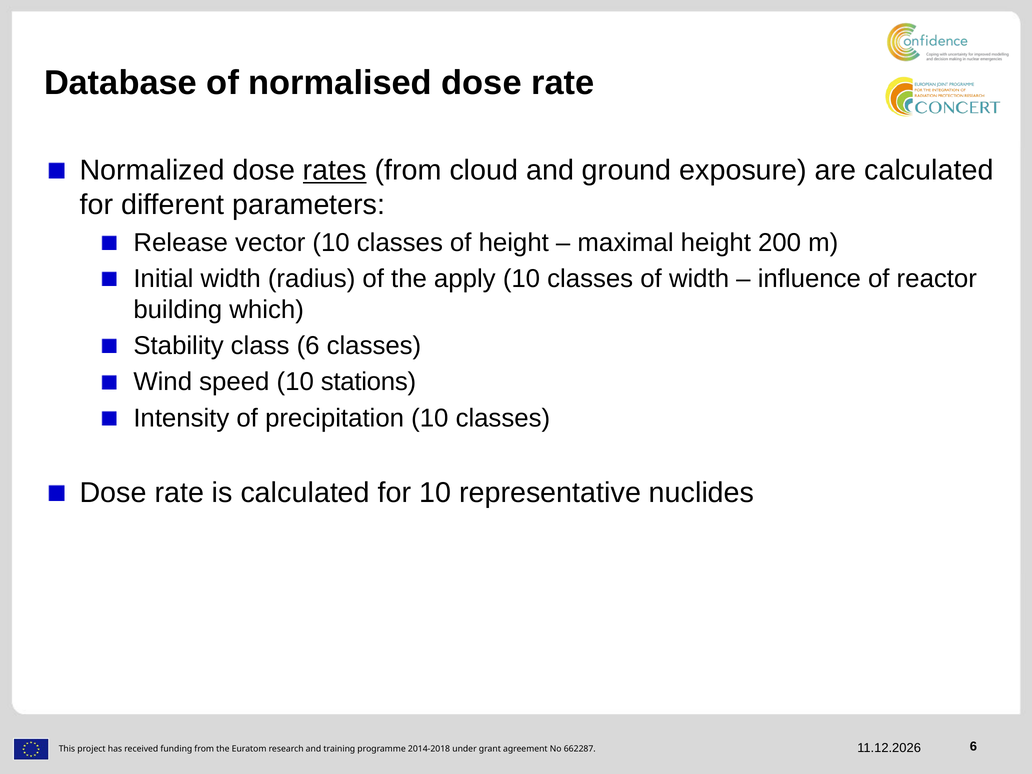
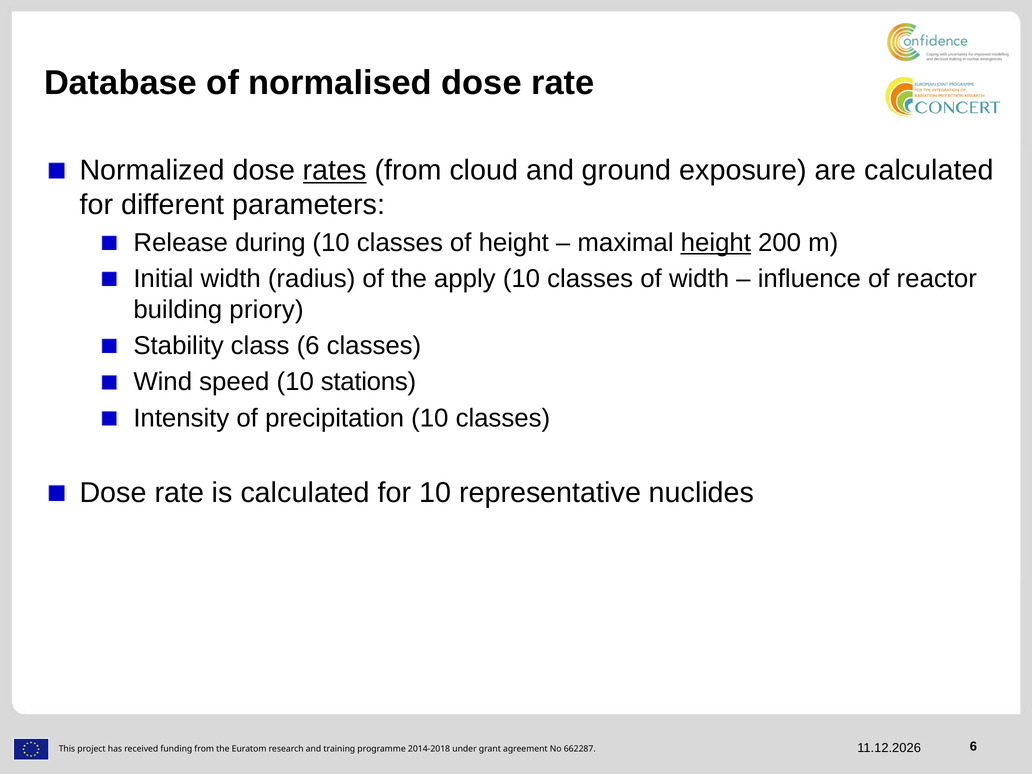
vector: vector -> during (270, 243)
height underline: none -> present (716, 243)
which: which -> priory (266, 310)
